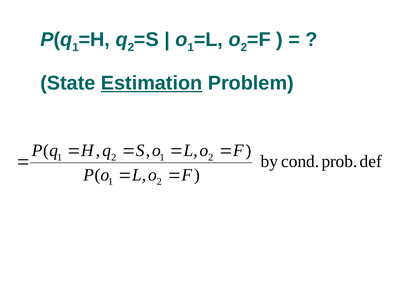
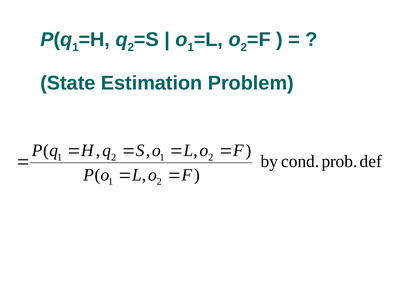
Estimation underline: present -> none (152, 83)
